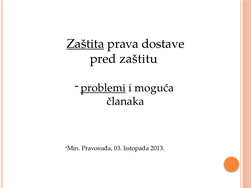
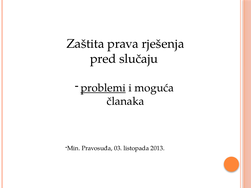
Zaštita underline: present -> none (85, 44)
dostave: dostave -> rješenja (163, 44)
zaštitu: zaštitu -> slučaju (139, 59)
